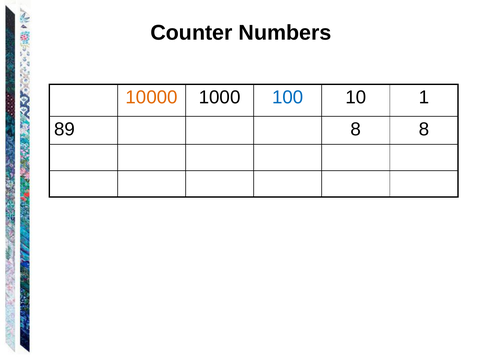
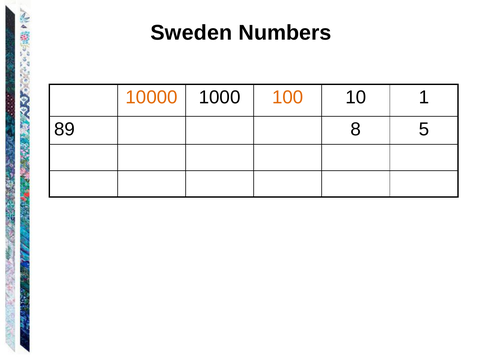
Counter: Counter -> Sweden (191, 33)
100 colour: blue -> orange (288, 98)
8 8: 8 -> 5 (424, 130)
